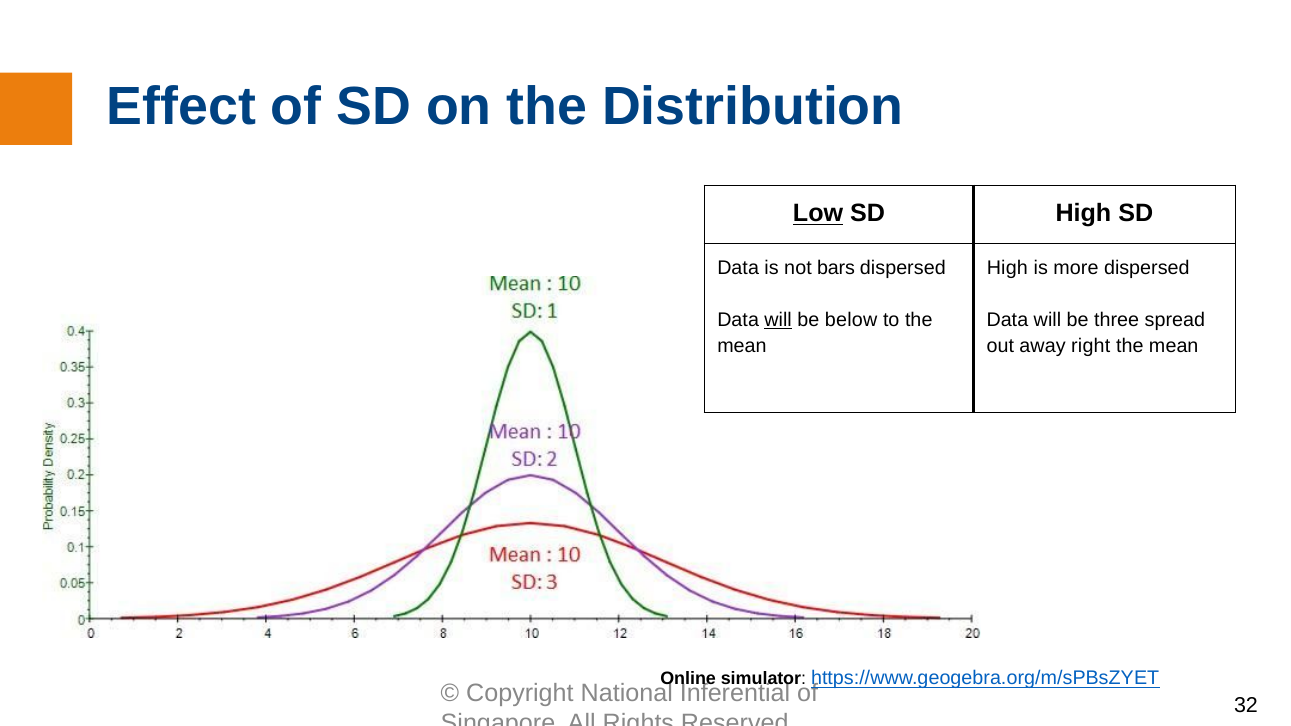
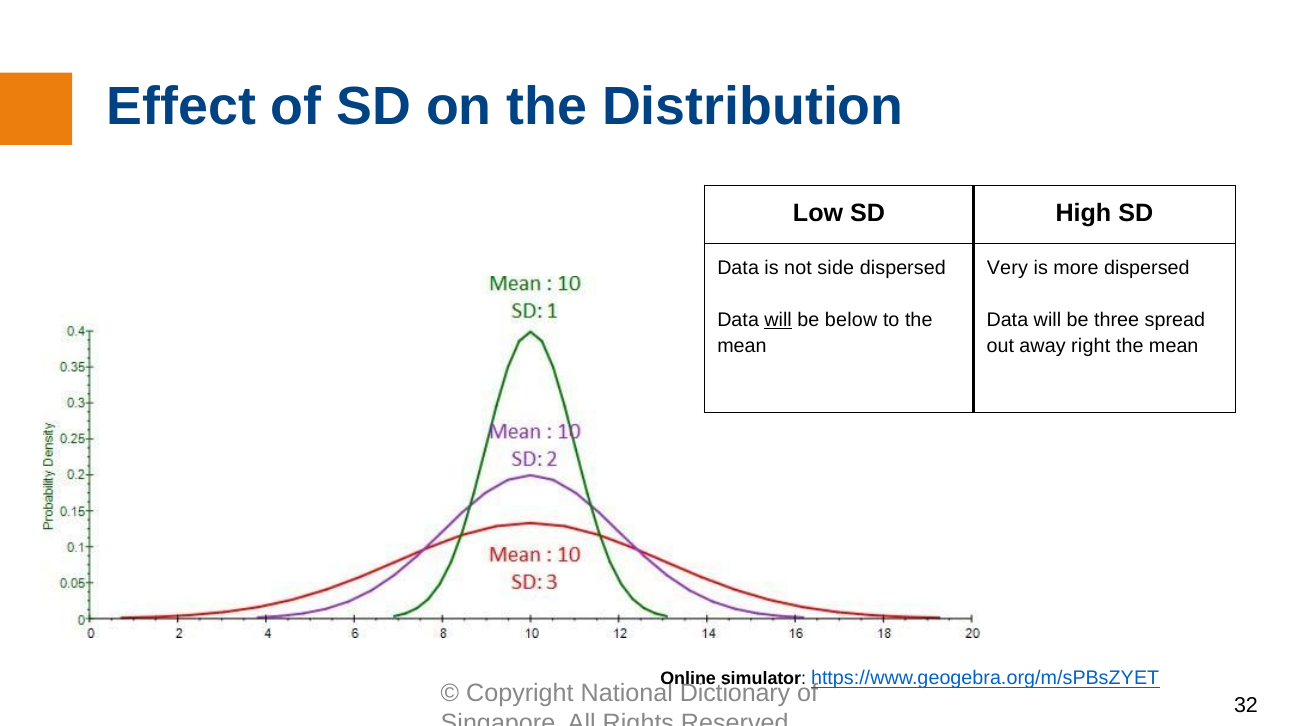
Low underline: present -> none (818, 214)
bars: bars -> side (836, 269)
High: High -> Very (1007, 269)
Inferential: Inferential -> Dictionary (735, 693)
